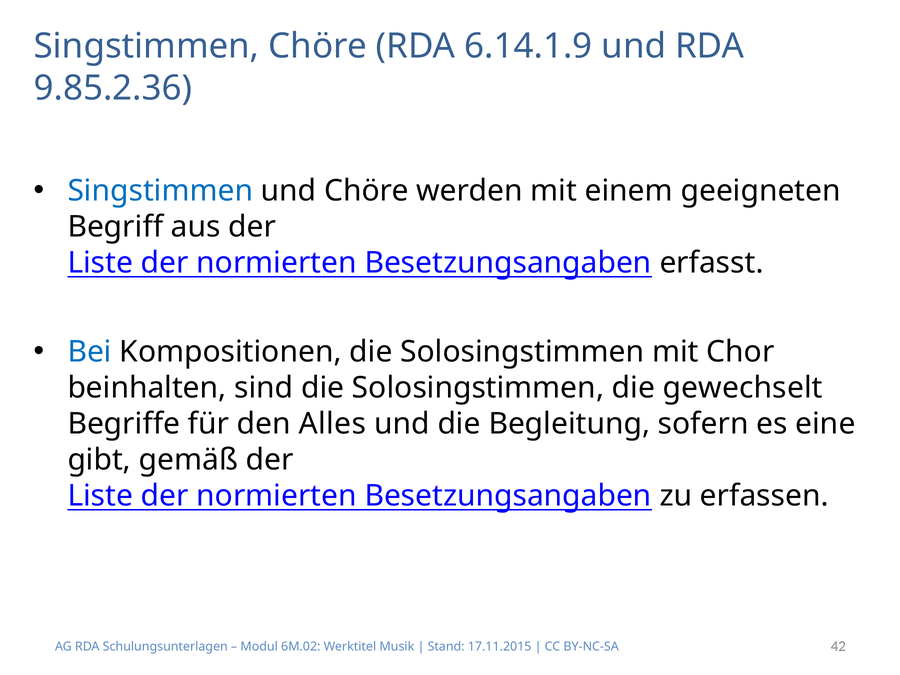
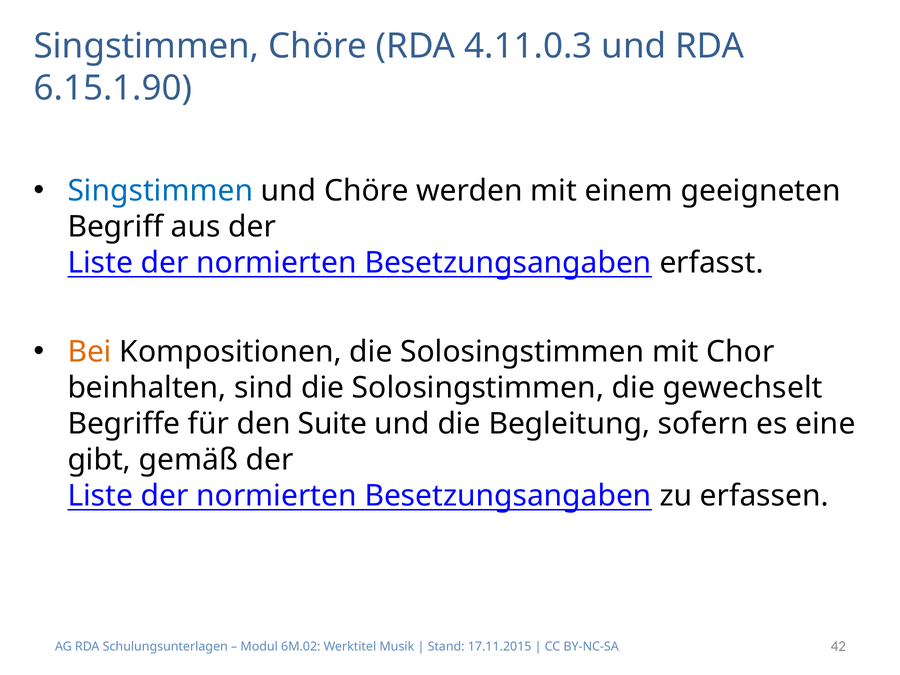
6.14.1.9: 6.14.1.9 -> 4.11.0.3 (528, 46)
9.85.2.36: 9.85.2.36 -> 6.15.1.90 (113, 88)
Bei colour: blue -> orange (90, 352)
Alles: Alles -> Suite (333, 424)
